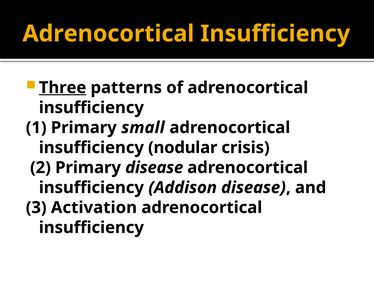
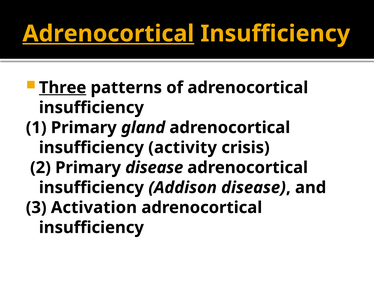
Adrenocortical underline: none -> present (108, 34)
small: small -> gland (143, 127)
nodular: nodular -> activity (183, 147)
